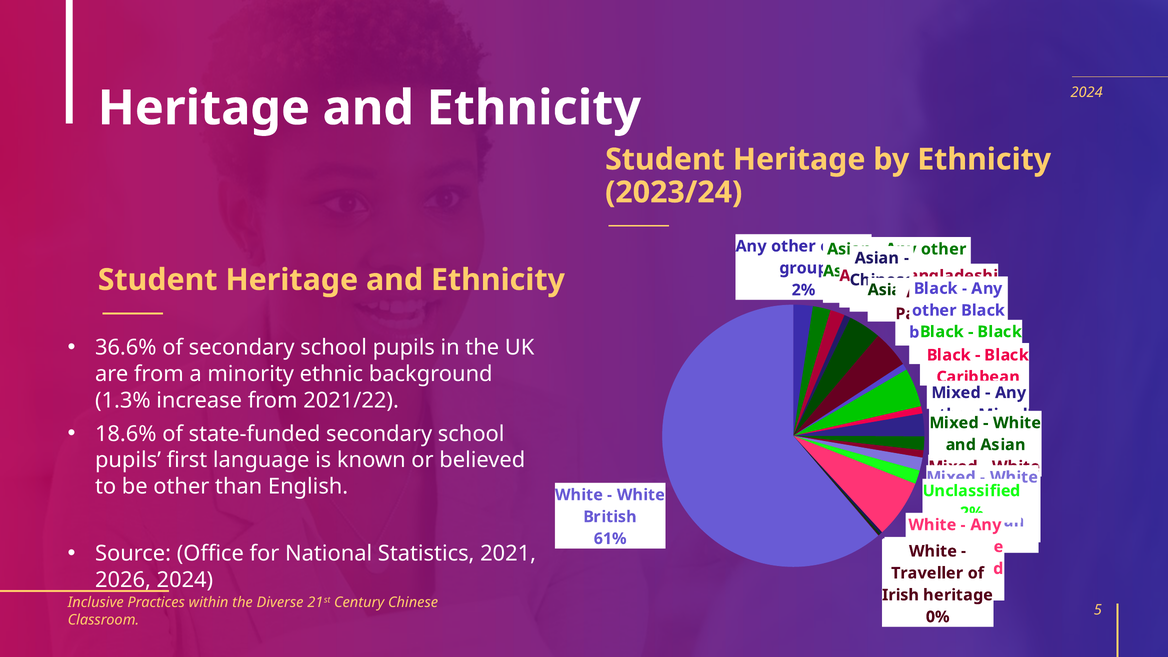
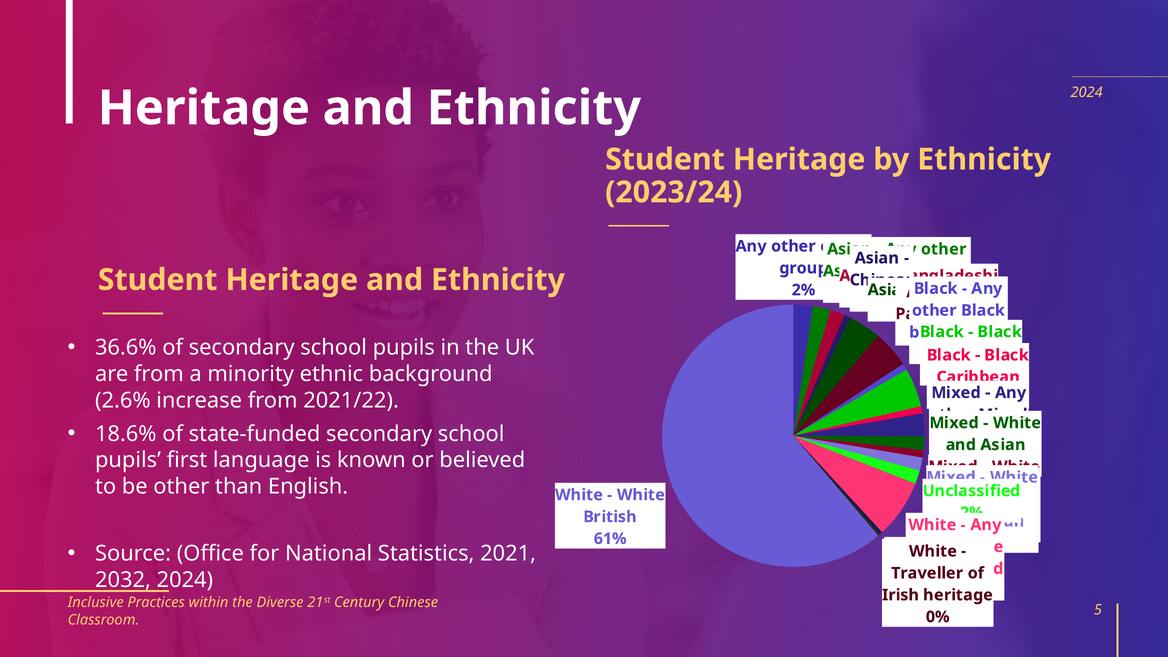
1.3%: 1.3% -> 2.6% (123, 400)
2026: 2026 -> 2032 (123, 580)
